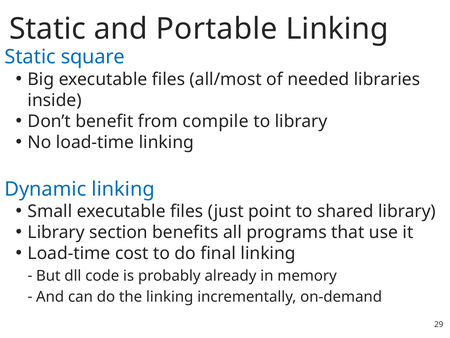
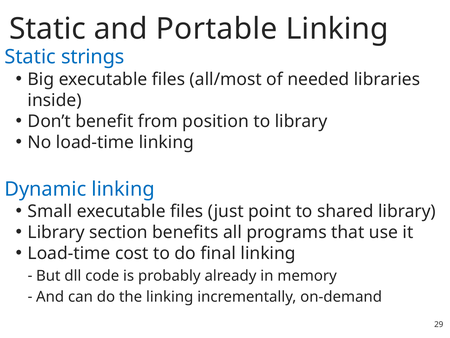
square: square -> strings (93, 57)
compile: compile -> position (216, 121)
